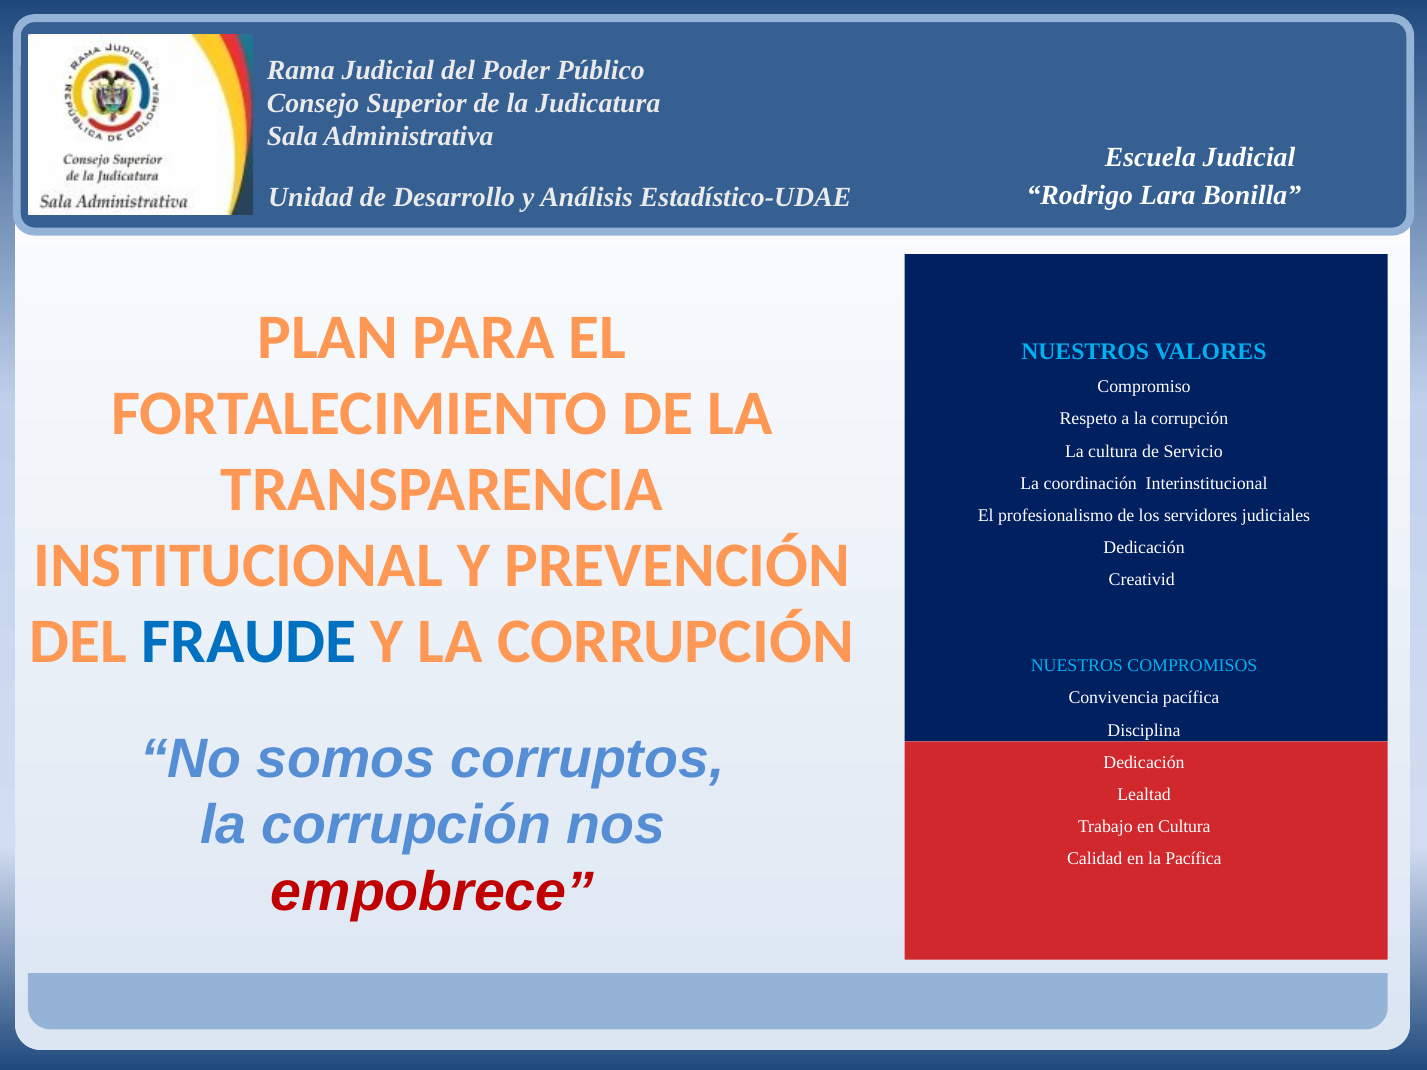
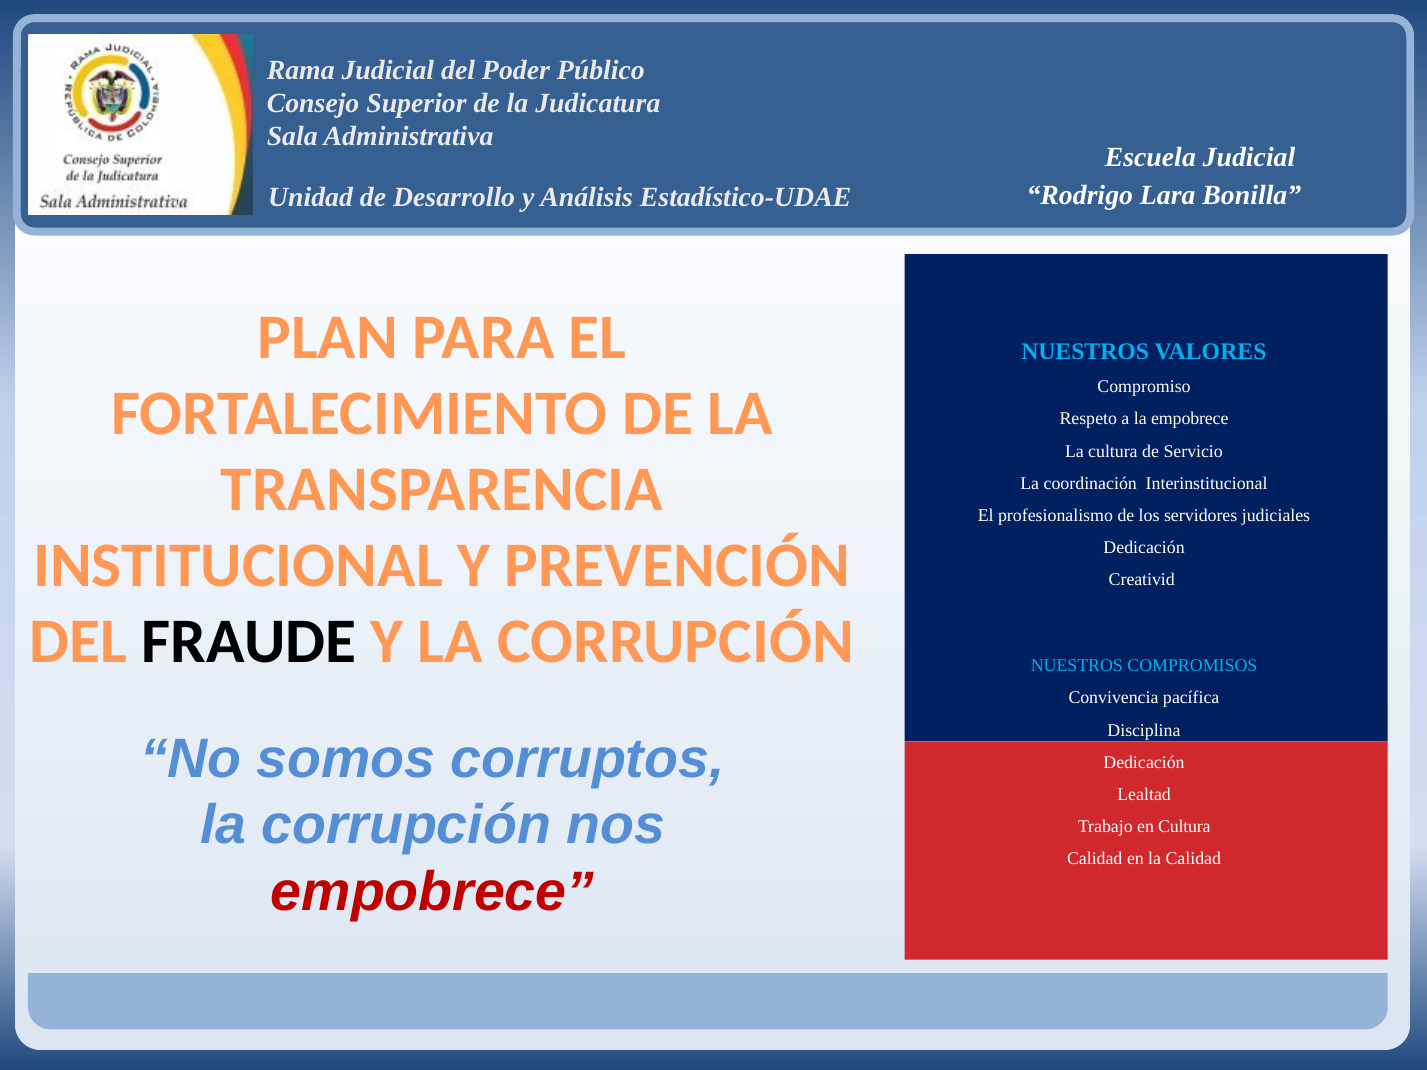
a la corrupción: corrupción -> empobrece (1190, 419)
FRAUDE colour: blue -> black (249, 642)
la Pacífica: Pacífica -> Calidad (1193, 859)
